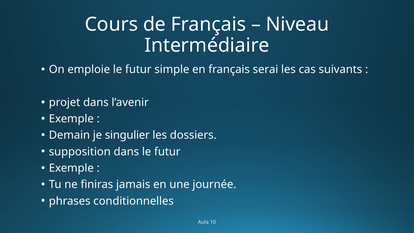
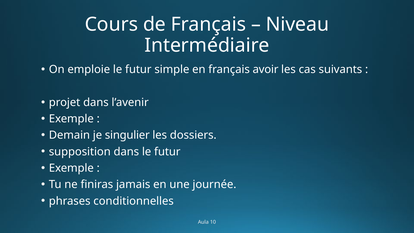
serai: serai -> avoir (266, 70)
